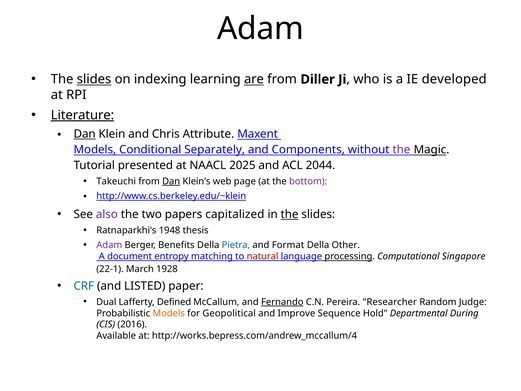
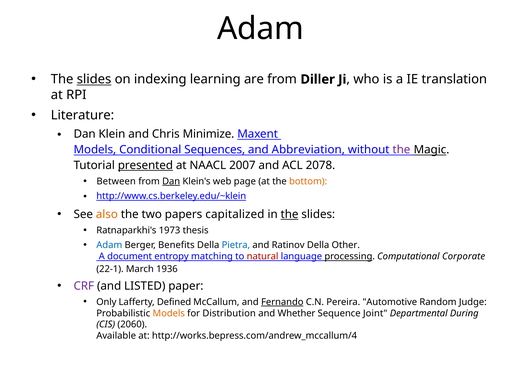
are underline: present -> none (254, 79)
developed: developed -> translation (454, 79)
Literature underline: present -> none (82, 115)
Dan underline: present -> none (85, 134)
Attribute: Attribute -> Minimize (208, 134)
Separately: Separately -> Sequences (215, 150)
Components: Components -> Abbreviation (308, 150)
presented underline: none -> present (145, 165)
2025: 2025 -> 2007 (242, 165)
2044: 2044 -> 2078 (320, 165)
Takeuchi: Takeuchi -> Between (116, 181)
bottom colour: purple -> orange (308, 181)
also colour: purple -> orange (107, 214)
1948: 1948 -> 1973 (170, 230)
Adam colour: purple -> blue (109, 245)
Format: Format -> Ratinov (288, 245)
Singapore: Singapore -> Corporate (464, 256)
1928: 1928 -> 1936 (167, 269)
CRF colour: blue -> purple (84, 286)
Dual: Dual -> Only (106, 302)
Researcher: Researcher -> Automotive (390, 302)
Geopolitical: Geopolitical -> Distribution (229, 313)
Improve: Improve -> Whether (296, 313)
Hold: Hold -> Joint (375, 313)
2016: 2016 -> 2060 (132, 324)
